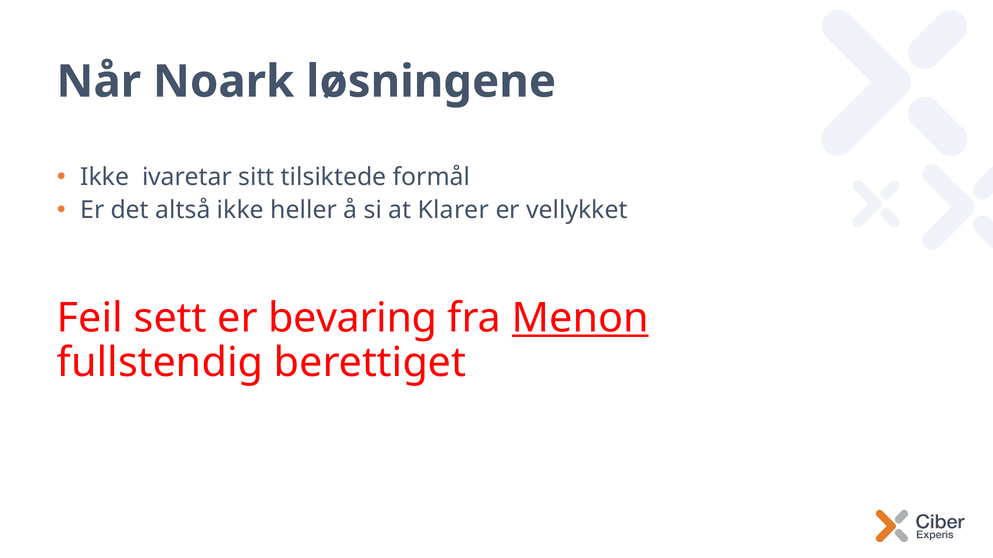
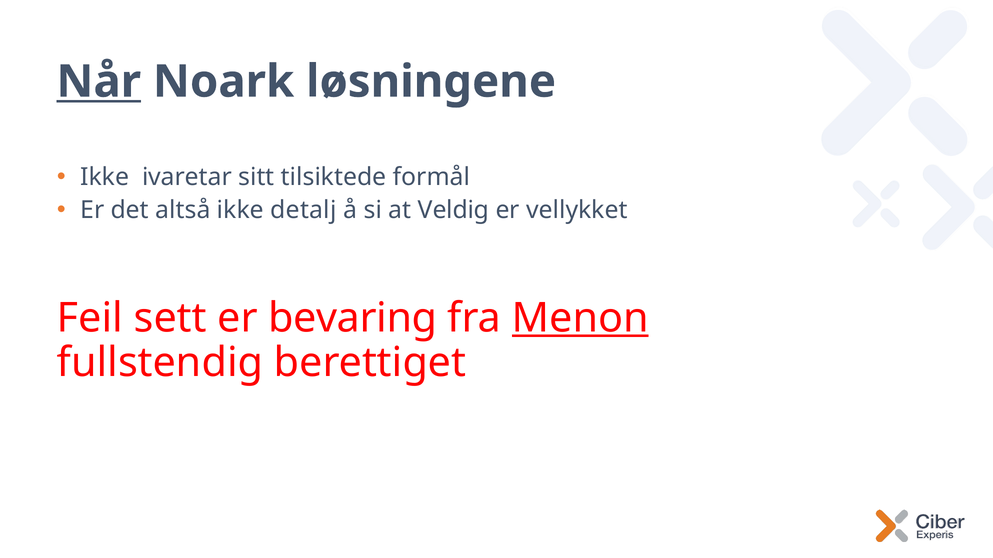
Når underline: none -> present (99, 82)
heller: heller -> detalj (303, 210)
Klarer: Klarer -> Veldig (454, 210)
